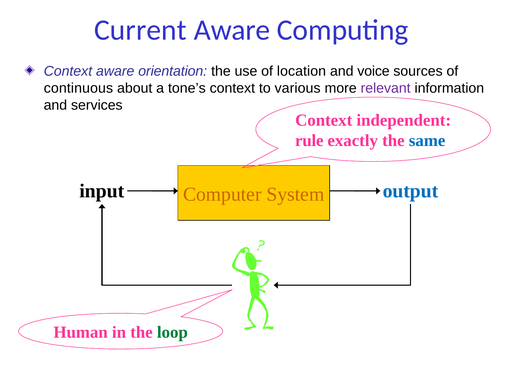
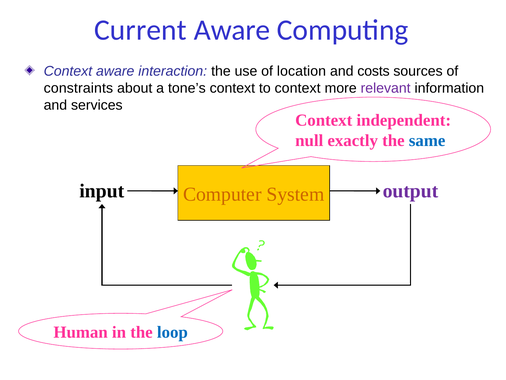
orientation: orientation -> interaction (173, 71)
voice: voice -> costs (374, 71)
continuous: continuous -> constraints (78, 88)
to various: various -> context (298, 88)
rule: rule -> null (309, 140)
output colour: blue -> purple (410, 191)
loop colour: green -> blue (172, 332)
